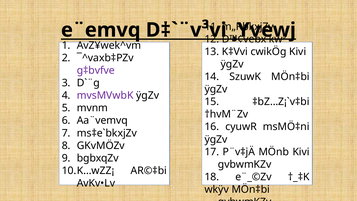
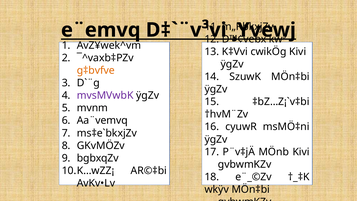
g‡bvfve colour: purple -> orange (96, 70)
